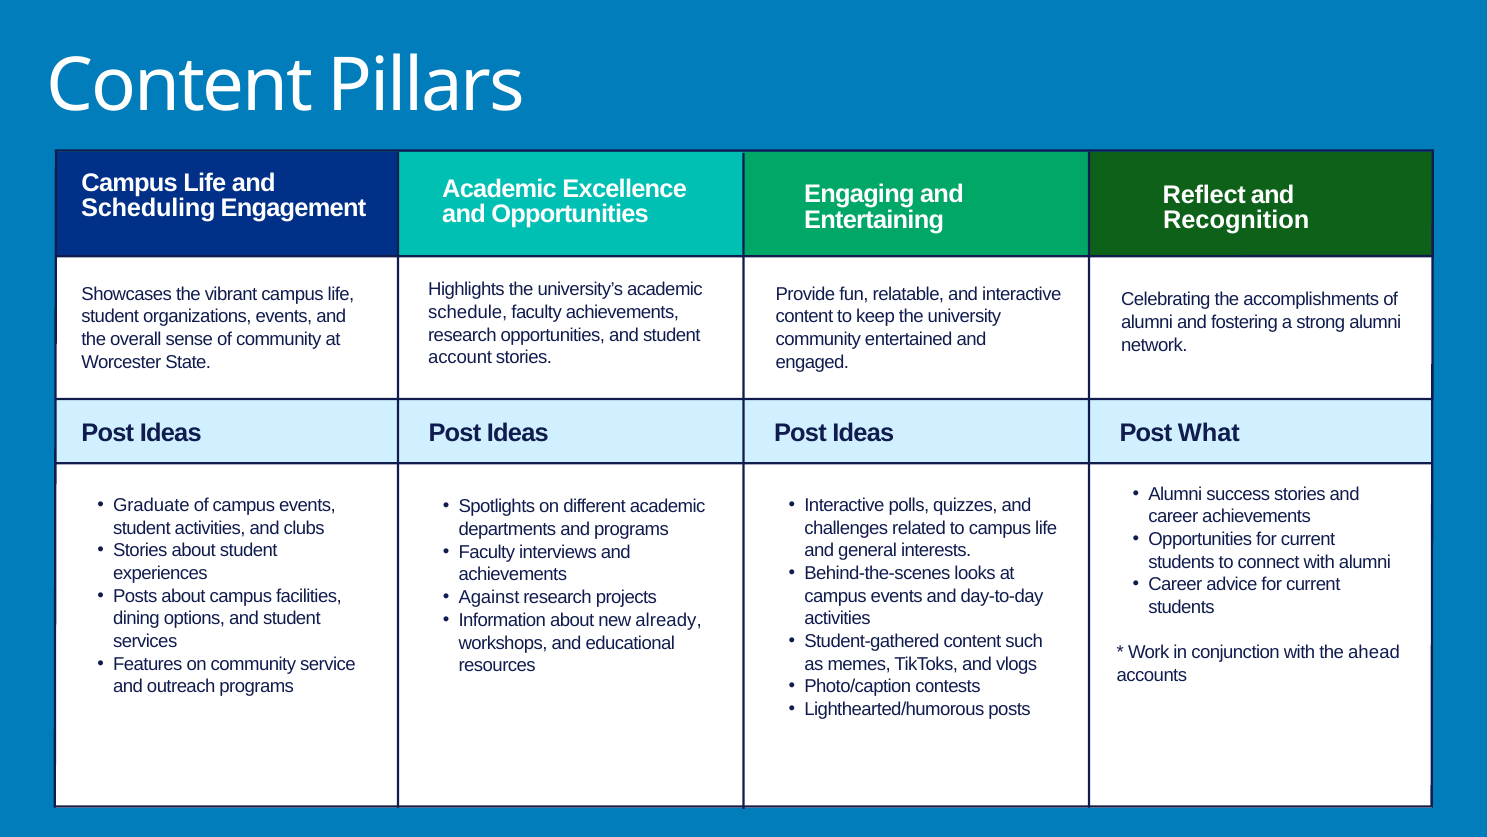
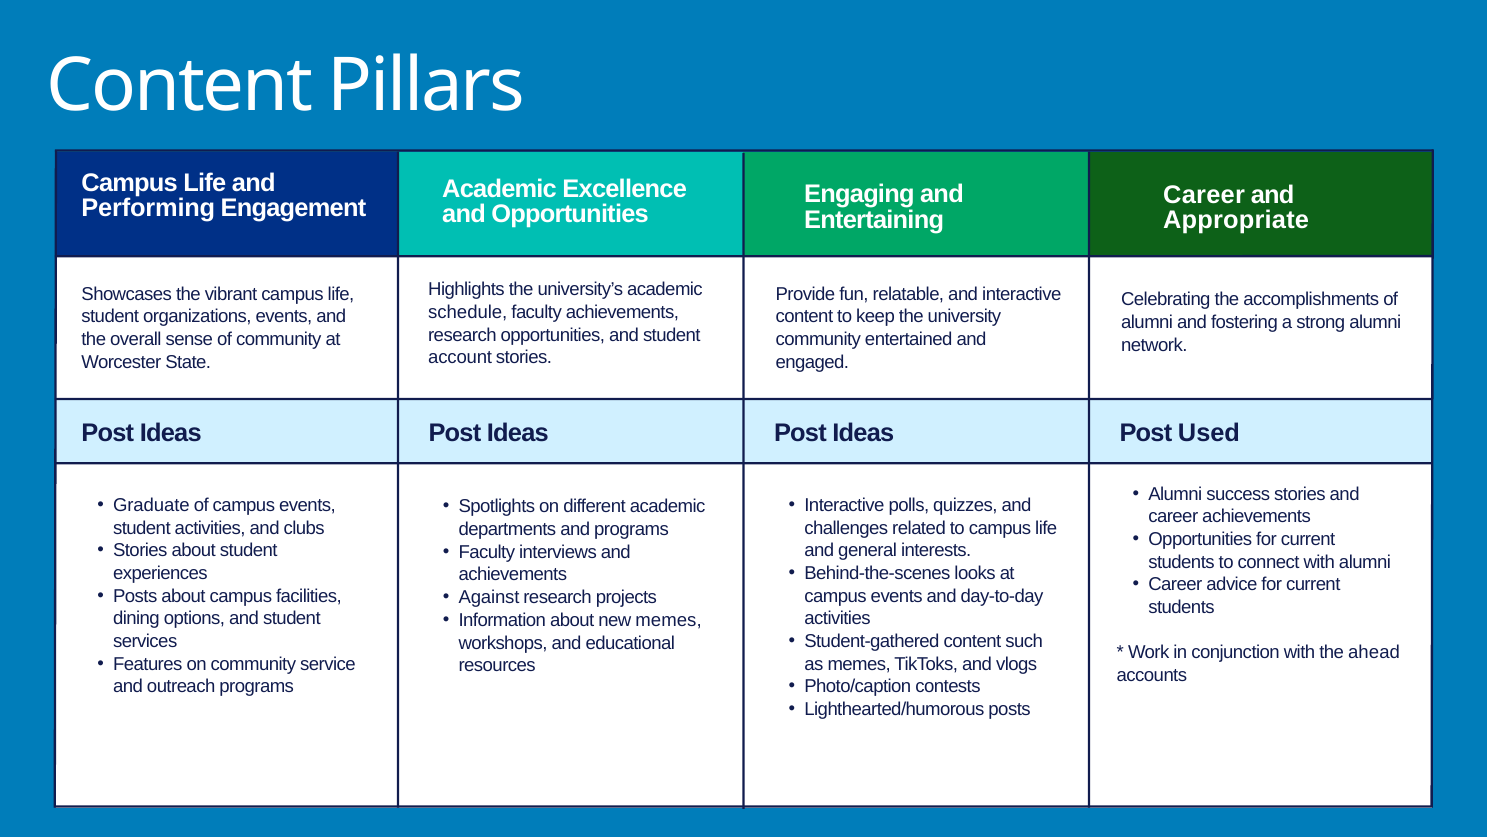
Reflect: Reflect -> Career (1204, 195)
Scheduling: Scheduling -> Performing (148, 208)
Recognition: Recognition -> Appropriate (1236, 220)
What: What -> Used (1209, 432)
new already: already -> memes (669, 620)
